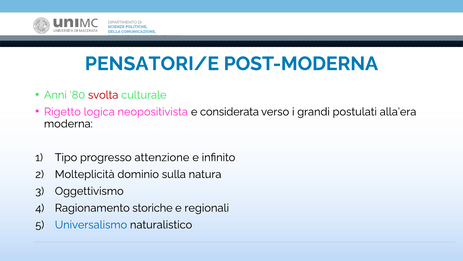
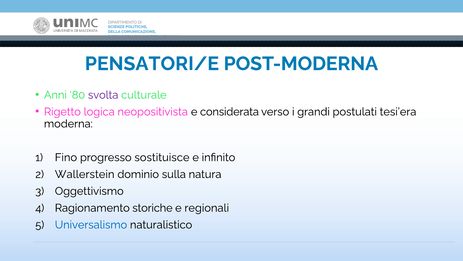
svolta colour: red -> purple (103, 95)
alla’era: alla’era -> tesi’era (398, 112)
Tipo: Tipo -> Fino (66, 157)
attenzione: attenzione -> sostituisce (162, 157)
Molteplicità: Molteplicità -> Wallerstein (85, 174)
